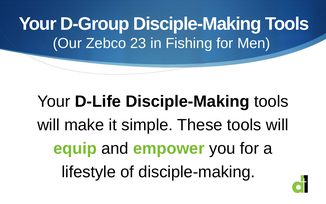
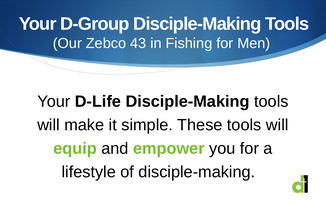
23: 23 -> 43 (138, 43)
